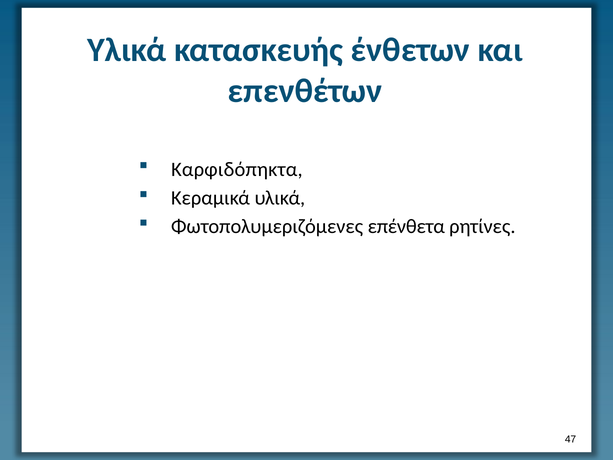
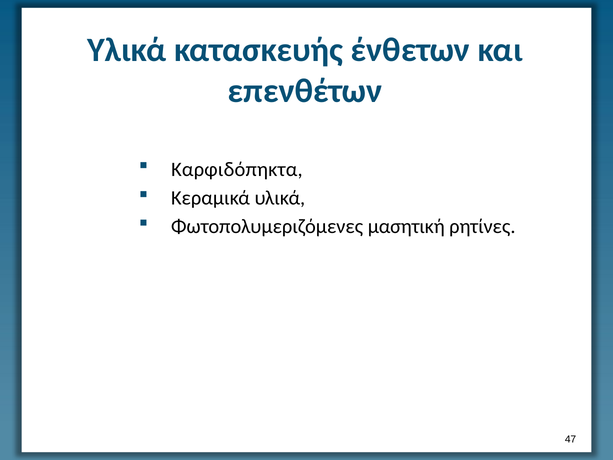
επένθετα: επένθετα -> μασητική (406, 227)
